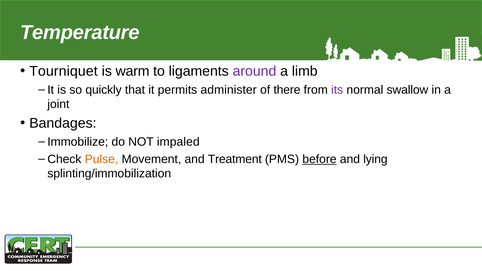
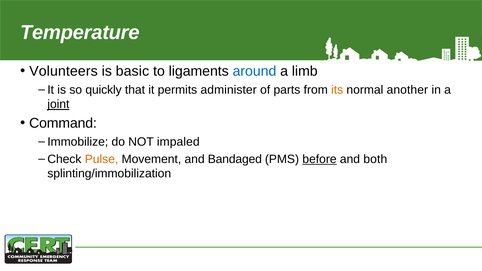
Tourniquet: Tourniquet -> Volunteers (64, 71)
warm: warm -> basic (132, 71)
around colour: purple -> blue (254, 71)
there: there -> parts (287, 90)
its colour: purple -> orange (337, 90)
swallow: swallow -> another (407, 90)
joint underline: none -> present (58, 104)
Bandages: Bandages -> Command (63, 123)
Treatment: Treatment -> Bandaged (235, 159)
lying: lying -> both (375, 159)
